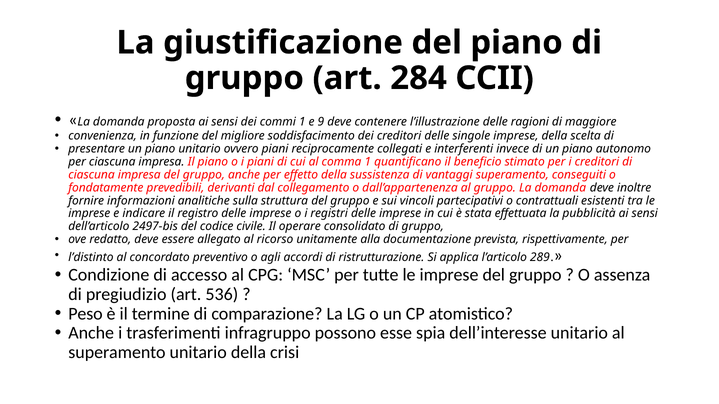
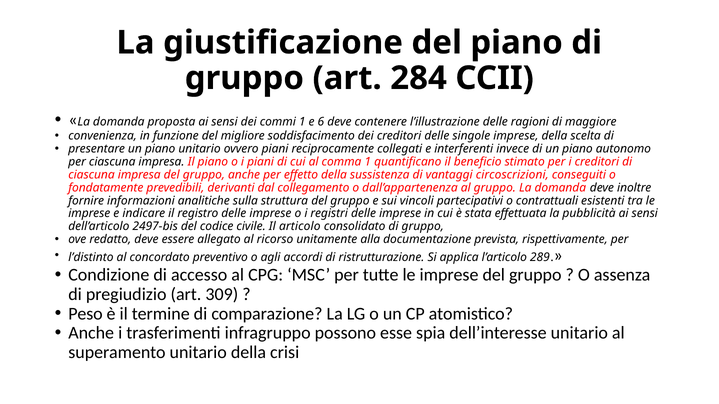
9: 9 -> 6 (321, 122)
vantaggi superamento: superamento -> circoscrizioni (512, 175)
operare: operare -> articolo (300, 227)
536: 536 -> 309 (222, 295)
